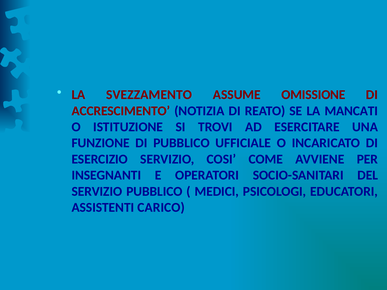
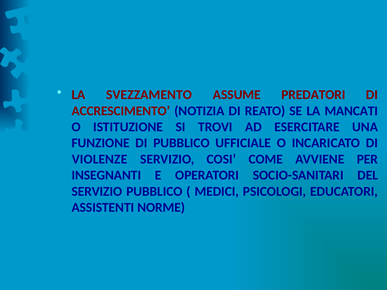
OMISSIONE: OMISSIONE -> PREDATORI (313, 95)
ESERCIZIO: ESERCIZIO -> VIOLENZE (100, 159)
CARICO: CARICO -> NORME (161, 208)
